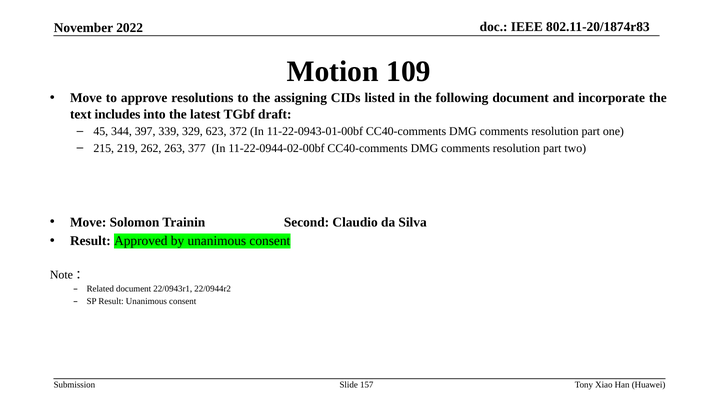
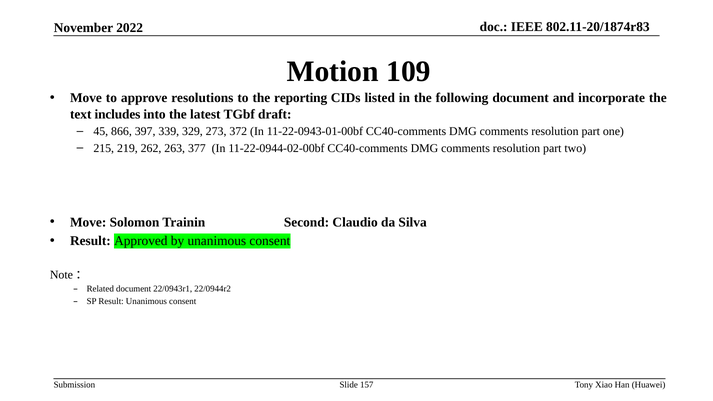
assigning: assigning -> reporting (301, 98)
344: 344 -> 866 (121, 132)
623: 623 -> 273 (216, 132)
